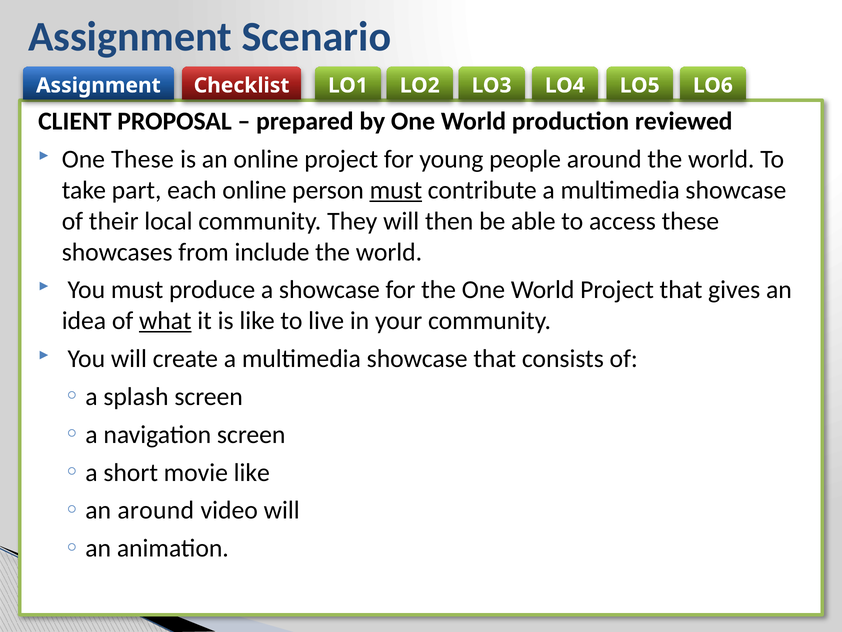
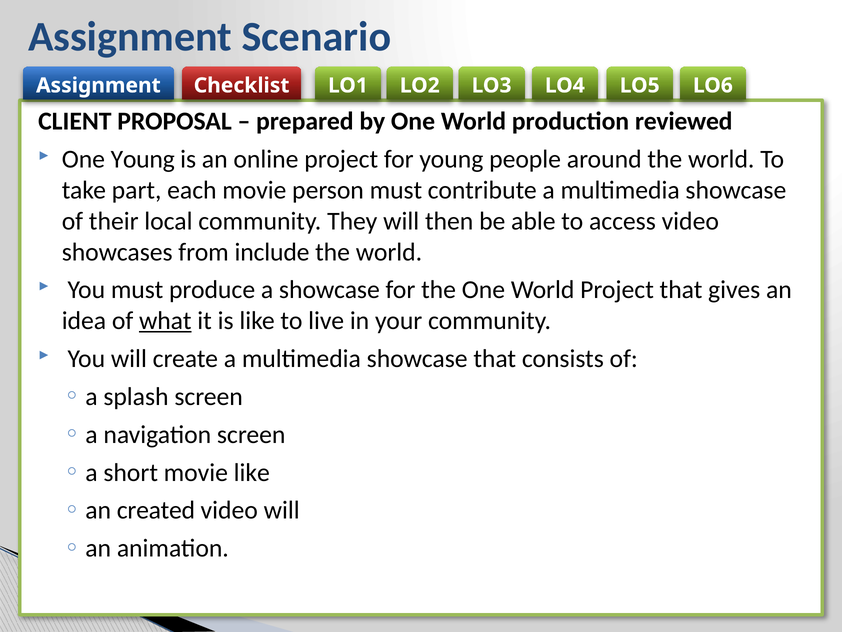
One These: These -> Young (143, 159)
each online: online -> movie (254, 190)
must underline: present -> none (396, 190)
access these: these -> video (690, 221)
around: around -> created (156, 510)
